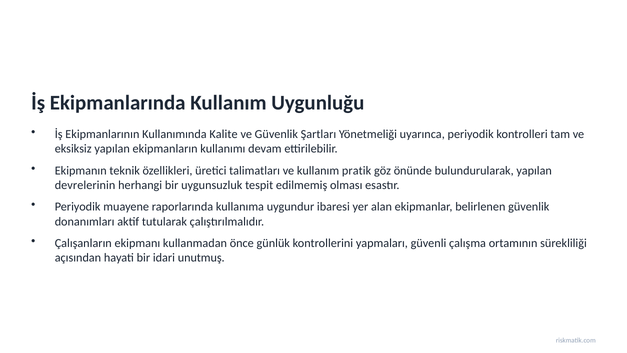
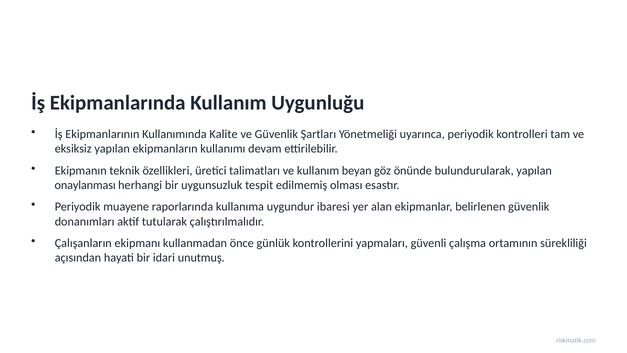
pratik: pratik -> beyan (357, 170)
devrelerinin: devrelerinin -> onaylanması (85, 185)
